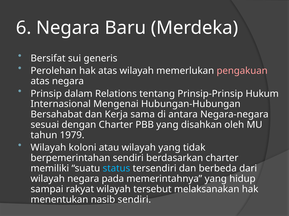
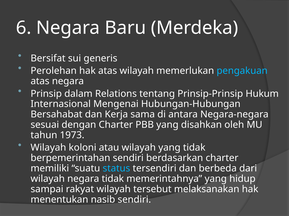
pengakuan colour: pink -> light blue (242, 71)
1979: 1979 -> 1973 (72, 136)
negara pada: pada -> tidak (113, 179)
